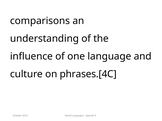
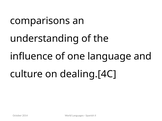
phrases.[4C: phrases.[4C -> dealing.[4C (88, 74)
